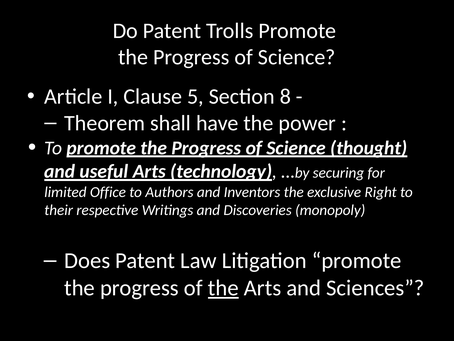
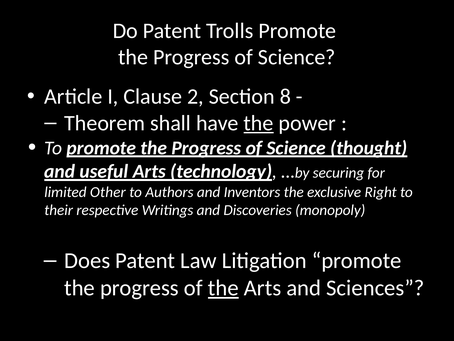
5: 5 -> 2 (195, 97)
the underline: none -> present (259, 123)
Office: Office -> Other (108, 192)
